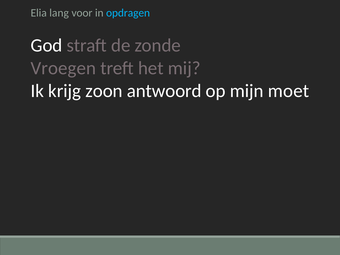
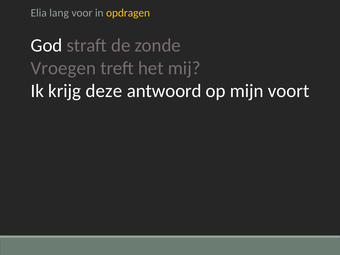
opdragen colour: light blue -> yellow (128, 13)
zoon: zoon -> deze (104, 91)
moet: moet -> voort (289, 91)
